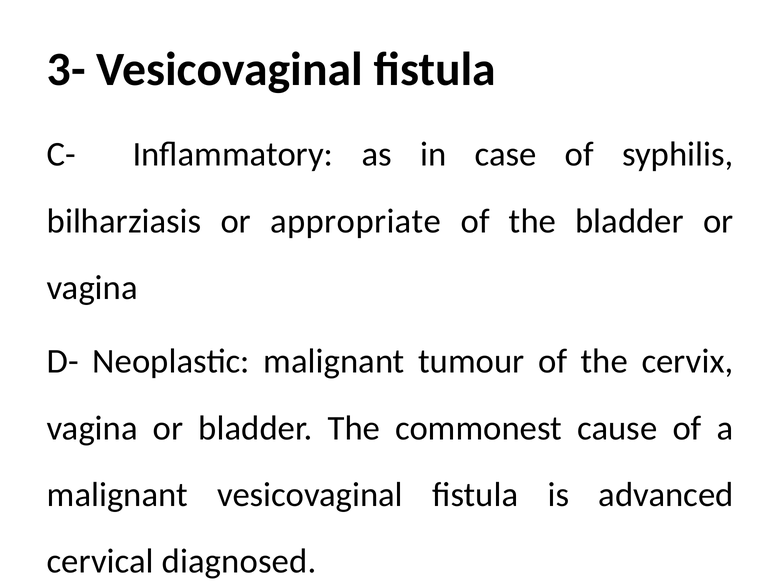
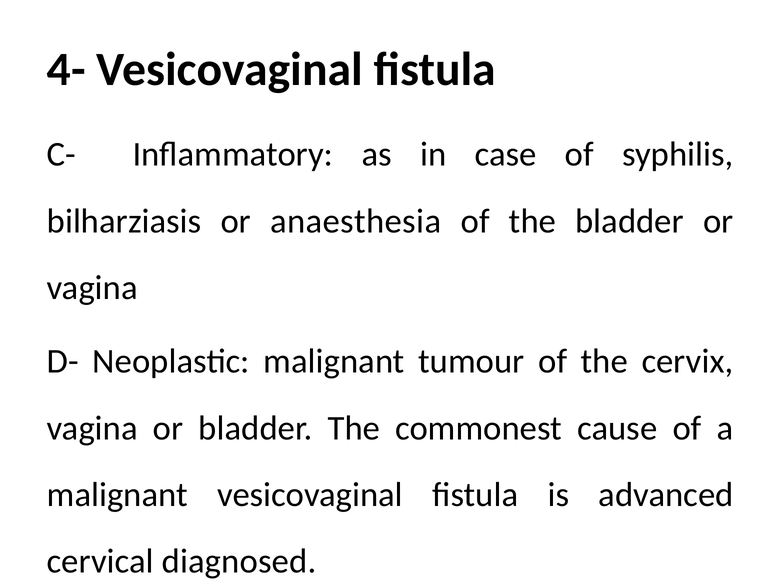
3-: 3- -> 4- (66, 69)
appropriate: appropriate -> anaesthesia (356, 221)
